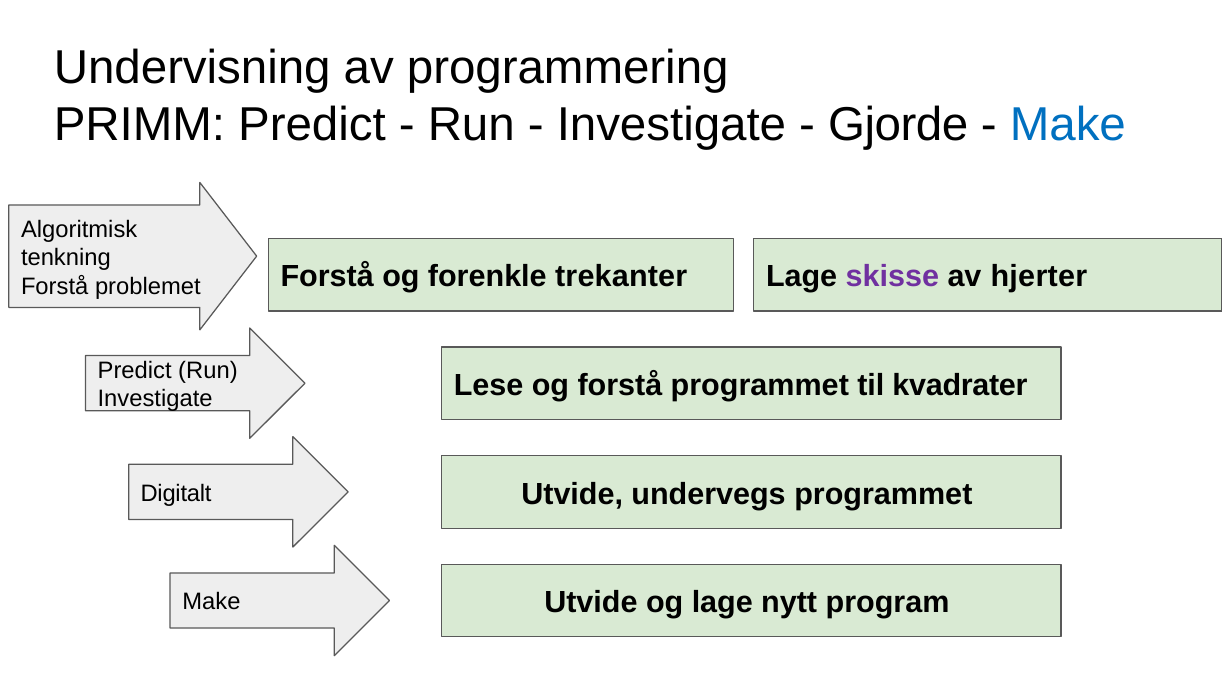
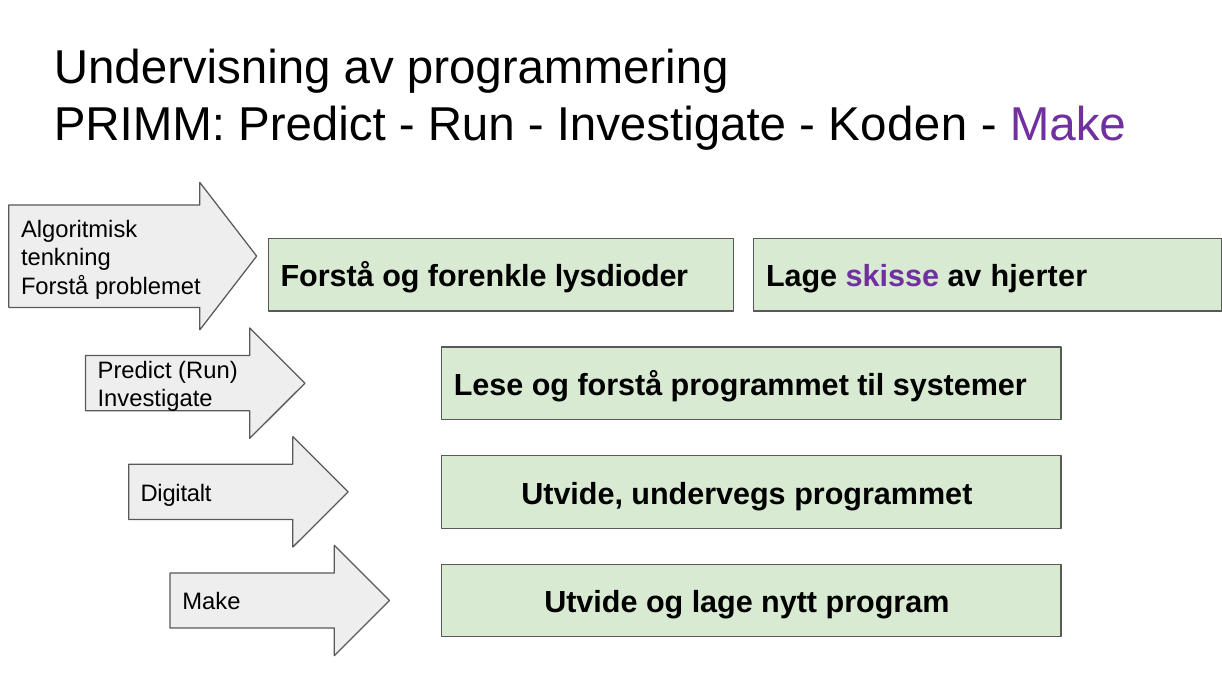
Gjorde: Gjorde -> Koden (898, 125)
Make colour: blue -> purple (1068, 125)
trekanter: trekanter -> lysdioder (621, 277)
kvadrater: kvadrater -> systemer (960, 386)
